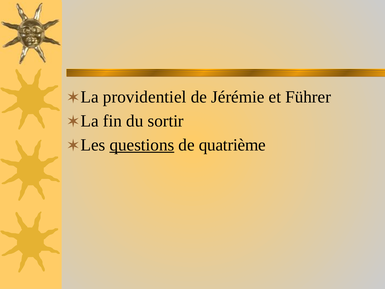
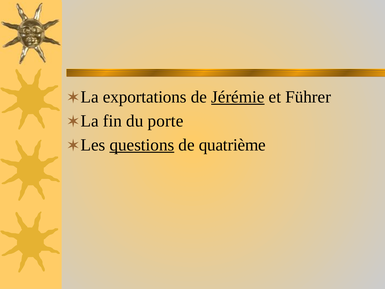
providentiel: providentiel -> exportations (145, 97)
Jérémie underline: none -> present (238, 97)
sortir: sortir -> porte (166, 121)
